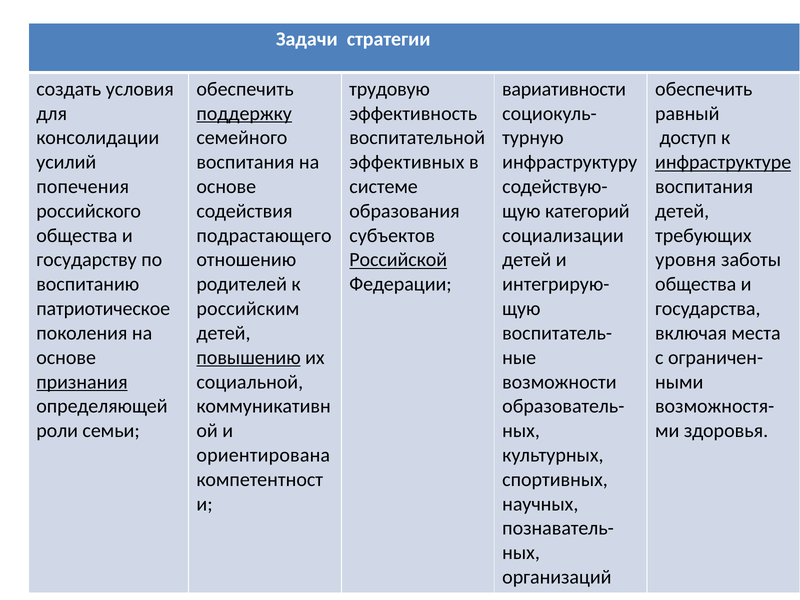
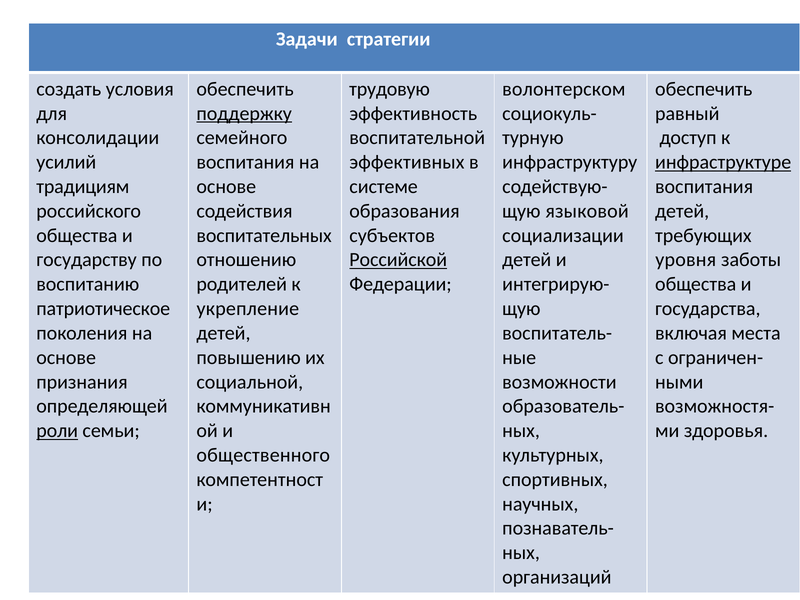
вариативности: вариативности -> волонтерском (564, 89)
попечения: попечения -> традициям (83, 187)
категорий: категорий -> языковой (587, 211)
подрастающего: подрастающего -> воспитательных (264, 235)
российским: российским -> укрепление (248, 309)
повышению underline: present -> none (249, 358)
признания underline: present -> none (82, 382)
роли underline: none -> present (57, 431)
ориентирована: ориентирована -> общественного (263, 455)
